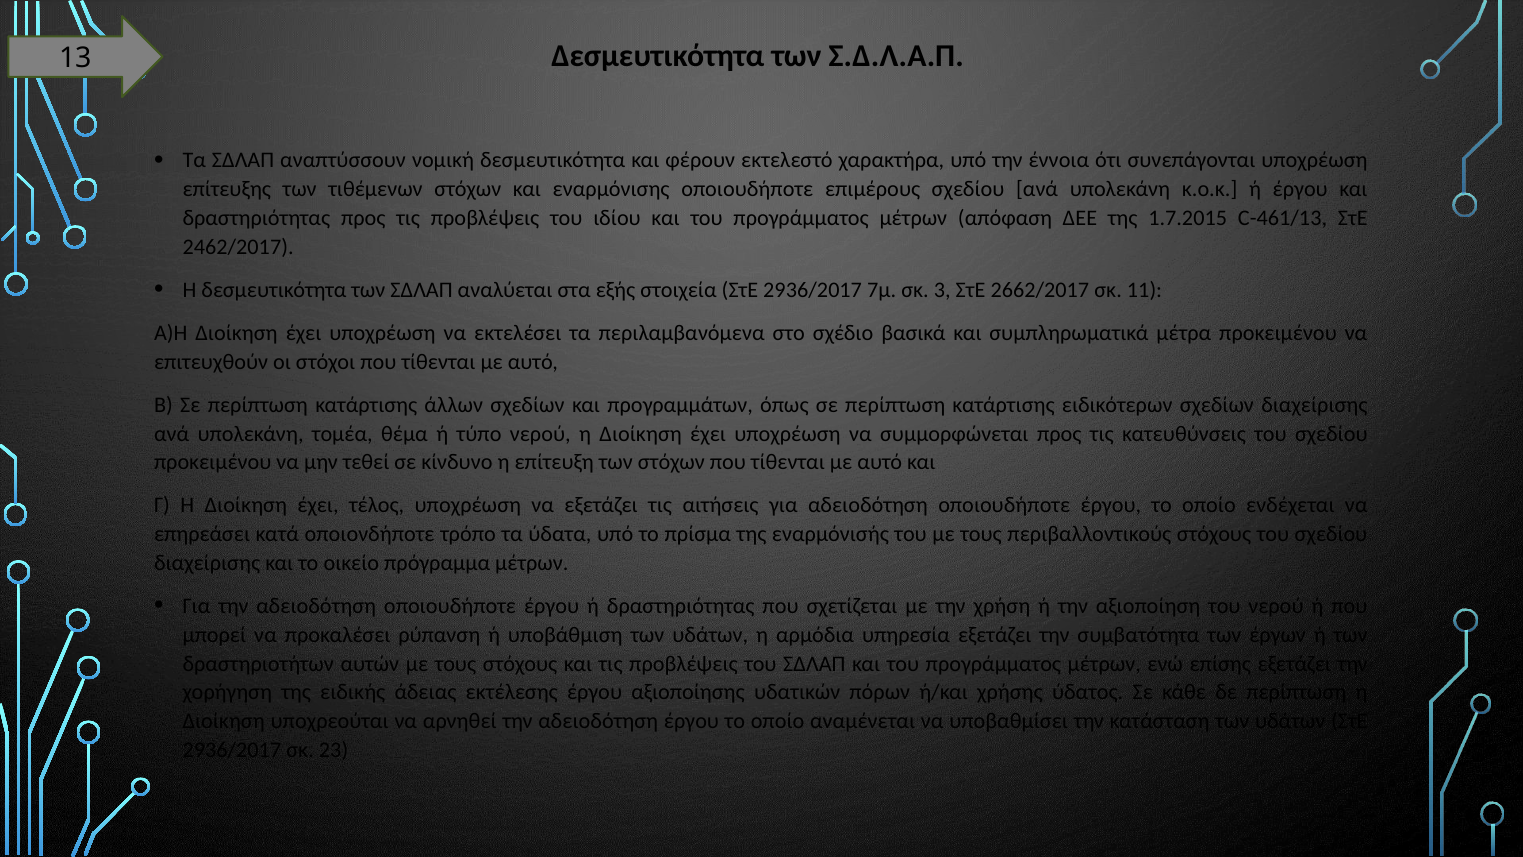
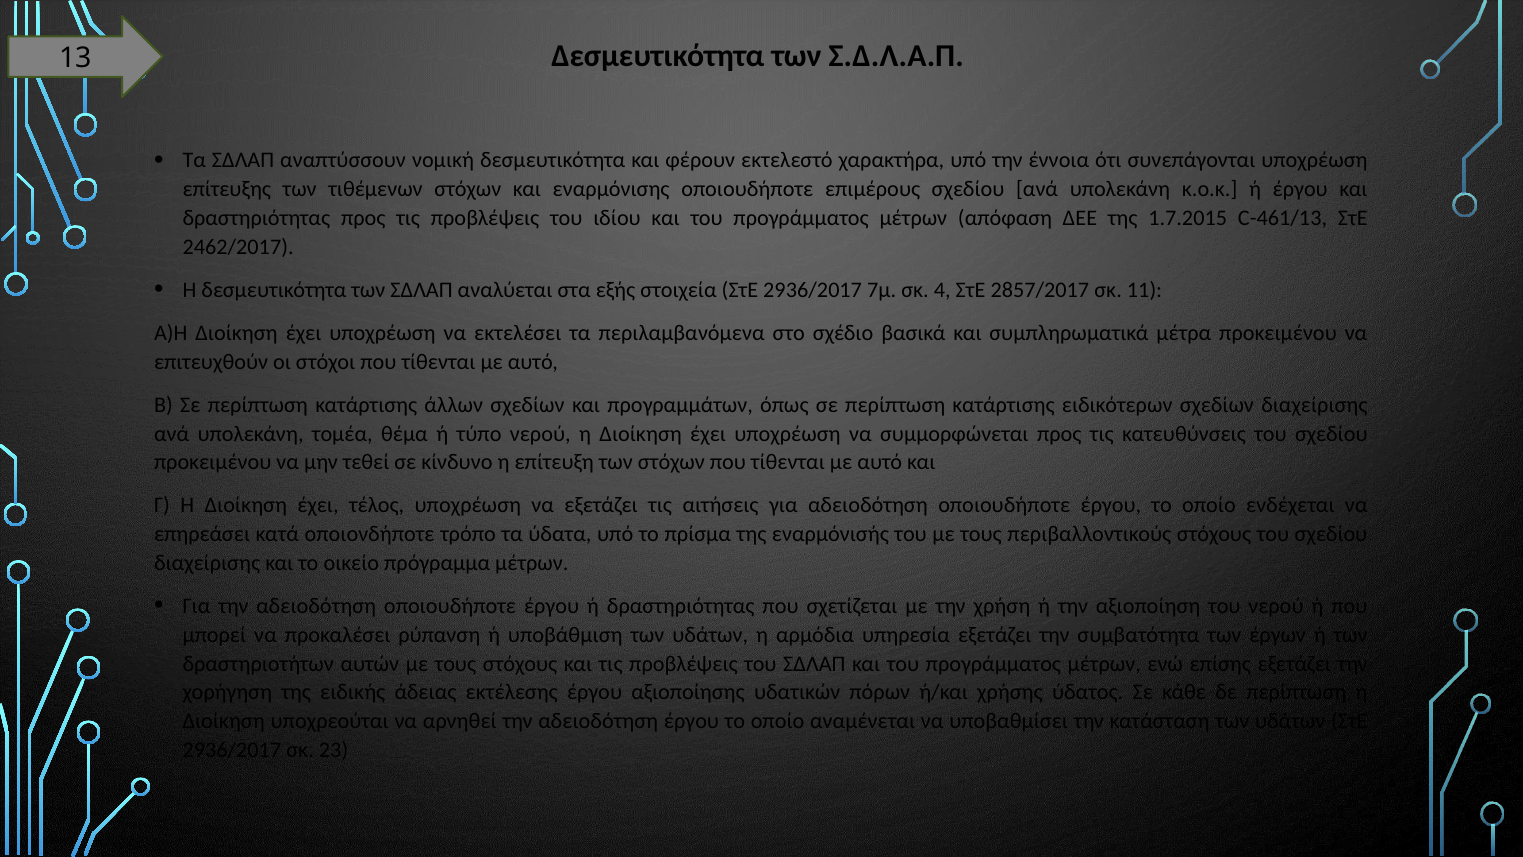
3: 3 -> 4 (942, 290)
2662/2017: 2662/2017 -> 2857/2017 (1040, 290)
